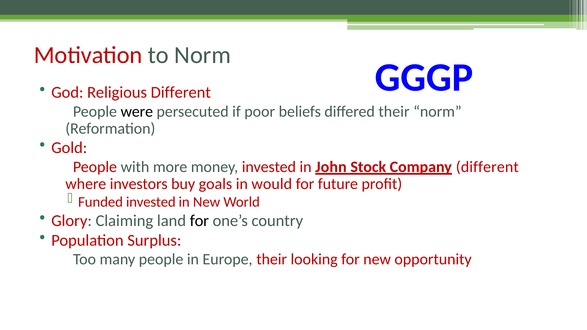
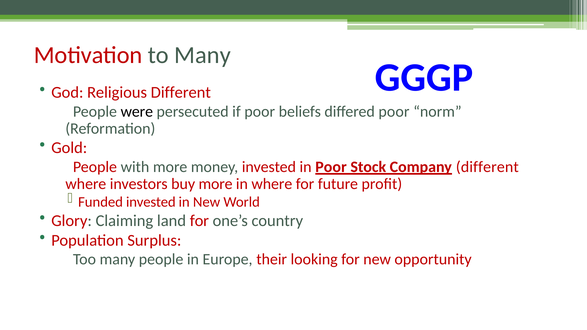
to Norm: Norm -> Many (203, 55)
differed their: their -> poor (394, 112)
in John: John -> Poor (331, 167)
buy goals: goals -> more (216, 184)
in would: would -> where (272, 184)
for colour: black -> red (199, 221)
